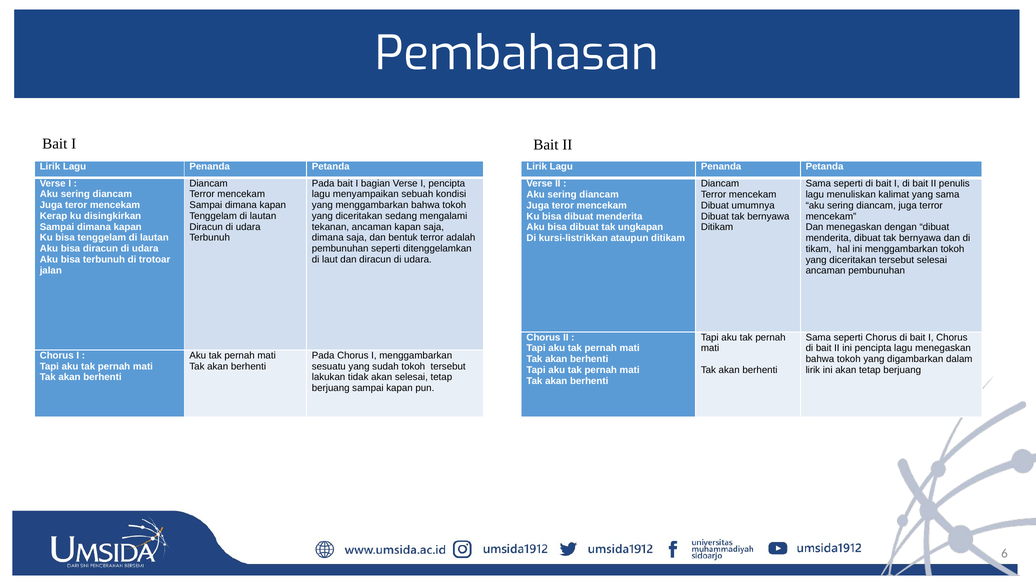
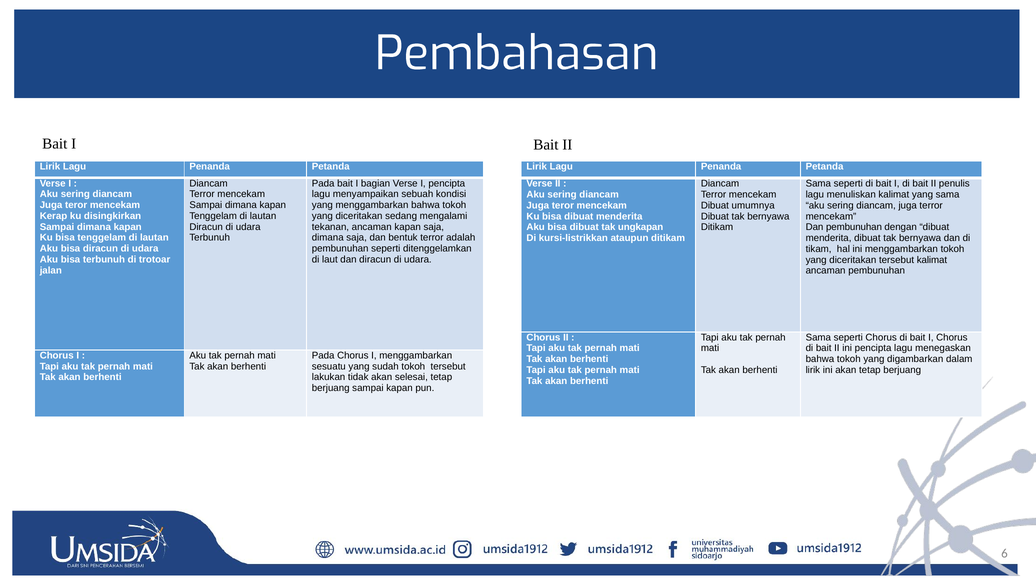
Dan menegaskan: menegaskan -> pembunuhan (854, 228)
tersebut selesai: selesai -> kalimat (932, 260)
